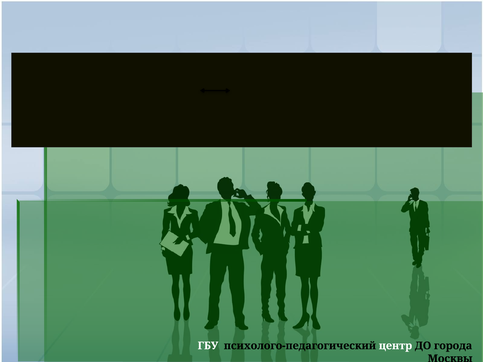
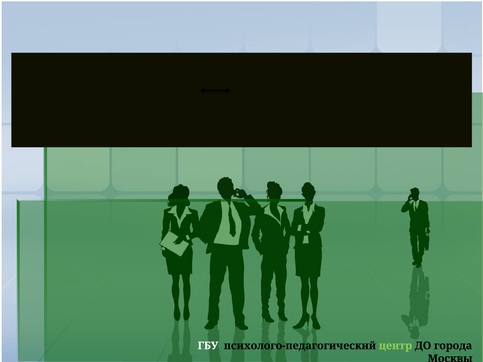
центр colour: white -> light green (395, 346)
